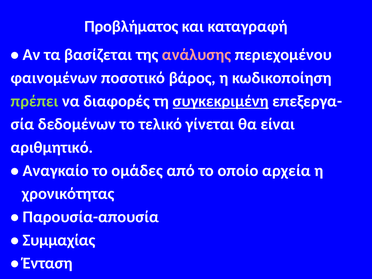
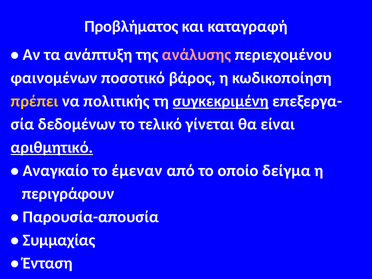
βασίζεται: βασίζεται -> ανάπτυξη (98, 55)
πρέπει colour: light green -> yellow (35, 101)
διαφορές: διαφορές -> πολιτικής (117, 101)
αριθμητικό underline: none -> present (52, 147)
ομάδες: ομάδες -> έμεναν (137, 171)
αρχεία: αρχεία -> δείγμα (286, 171)
χρονικότητας: χρονικότητας -> περιγράφουν (68, 194)
